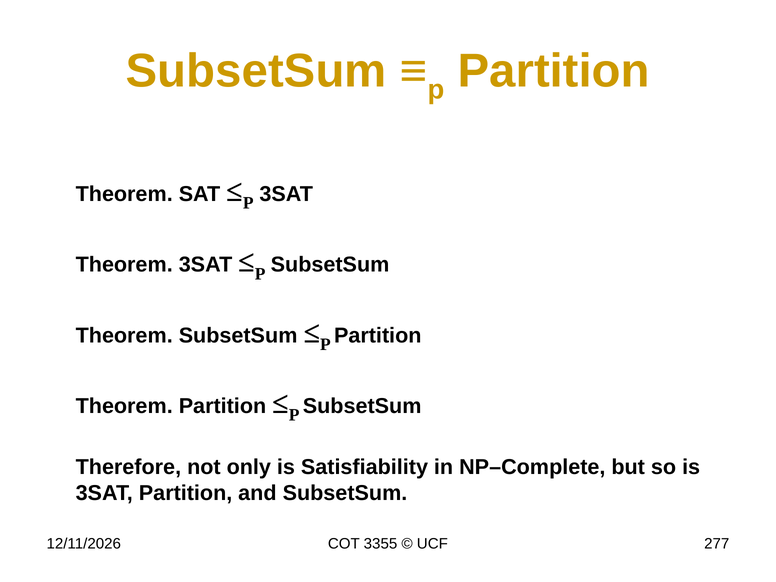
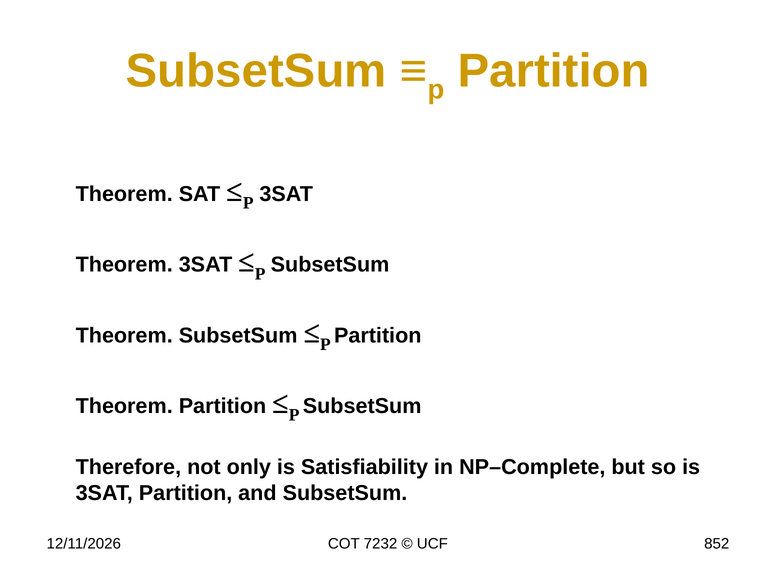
3355: 3355 -> 7232 (381, 544)
277: 277 -> 852 (717, 544)
